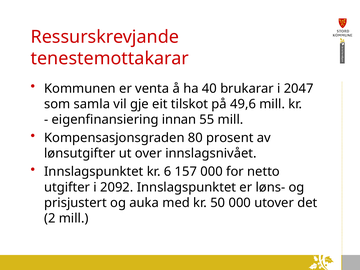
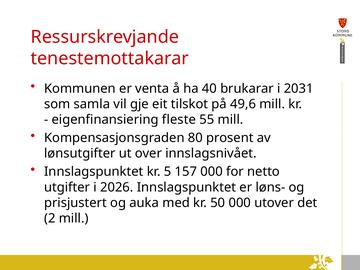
2047: 2047 -> 2031 (299, 89)
innan: innan -> fleste (179, 120)
6: 6 -> 5 (168, 172)
2092: 2092 -> 2026 (117, 187)
